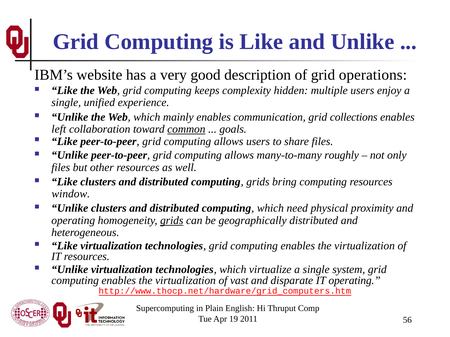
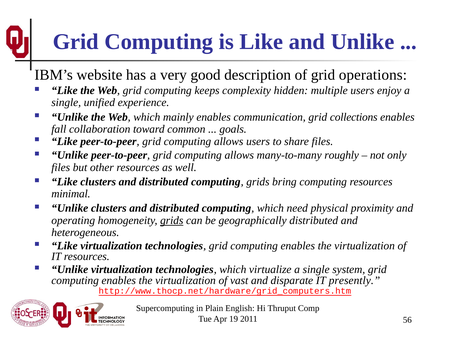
left: left -> fall (59, 129)
common underline: present -> none (186, 129)
window: window -> minimal (71, 194)
IT operating: operating -> presently (354, 281)
